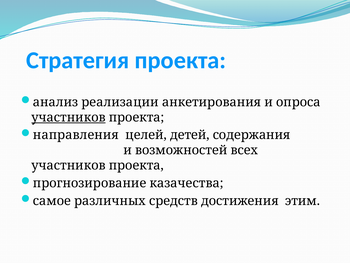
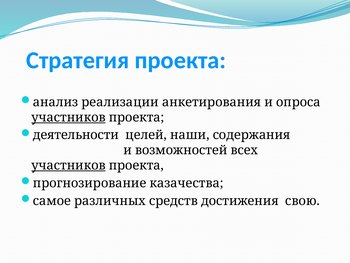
направления: направления -> деятельности (76, 135)
детей: детей -> наши (190, 135)
участников underline: none -> present (68, 165)
этим: этим -> свою (302, 200)
